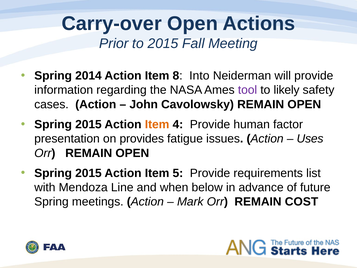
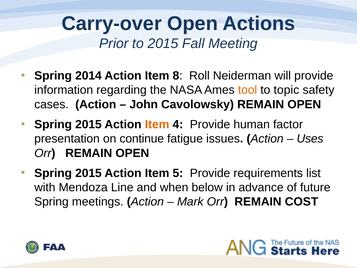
Into: Into -> Roll (199, 76)
tool colour: purple -> orange (248, 90)
likely: likely -> topic (286, 90)
provides: provides -> continue (142, 139)
